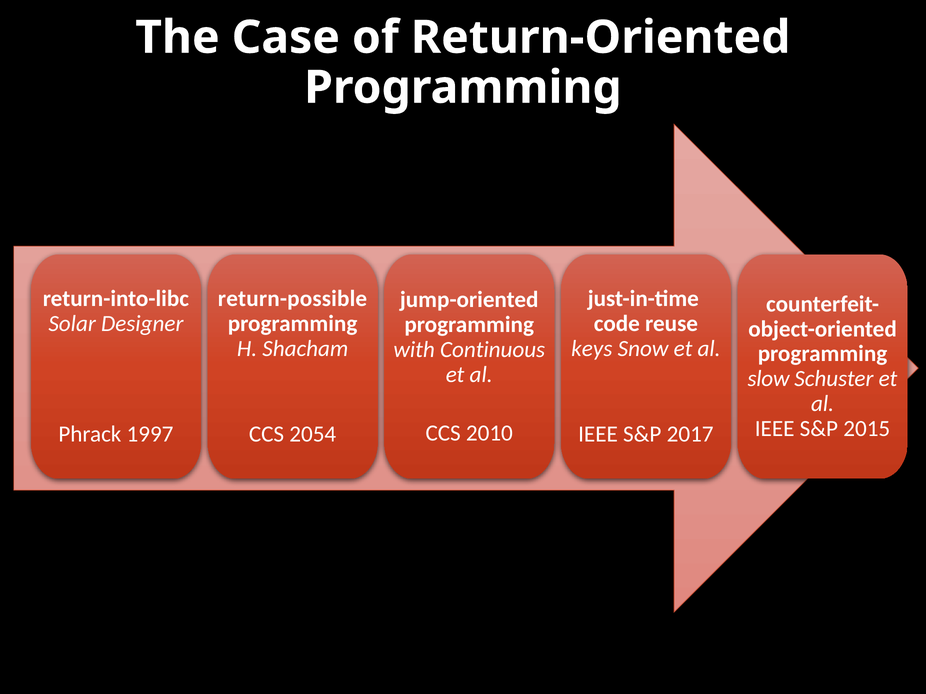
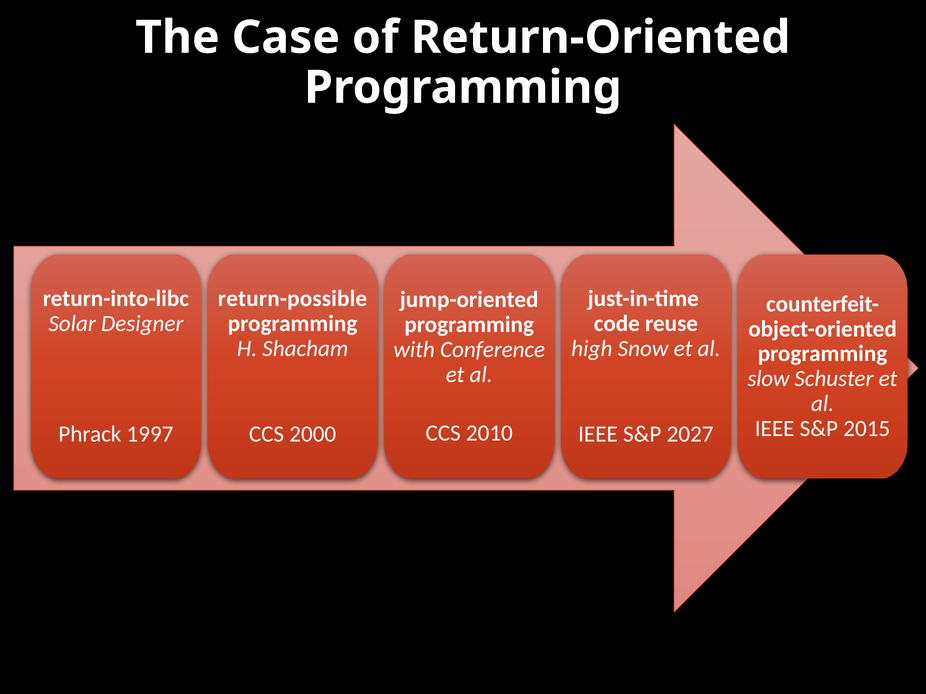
keys: keys -> high (592, 349)
Continuous: Continuous -> Conference (493, 350)
2054: 2054 -> 2000 (313, 435)
2017: 2017 -> 2027 (690, 435)
